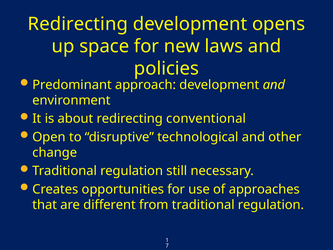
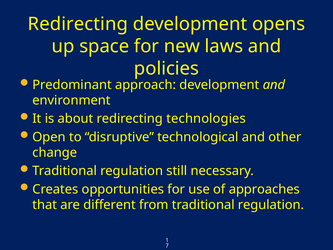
conventional: conventional -> technologies (206, 119)
